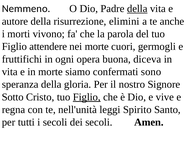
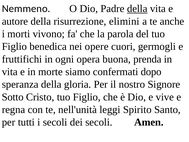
attendere: attendere -> benedica (48, 46)
nei morte: morte -> opere (97, 46)
diceva: diceva -> prenda (147, 59)
sono: sono -> dopo (151, 72)
Figlio underline: present -> none (87, 97)
